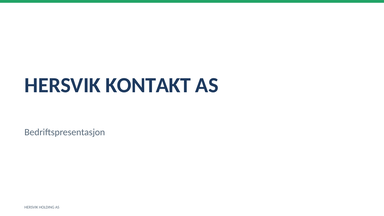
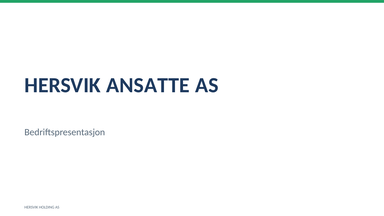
KONTAKT: KONTAKT -> ANSATTE (148, 85)
